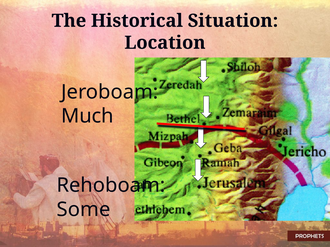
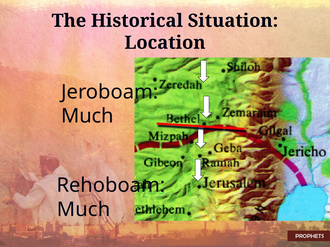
Some: Some -> Much (84, 210)
